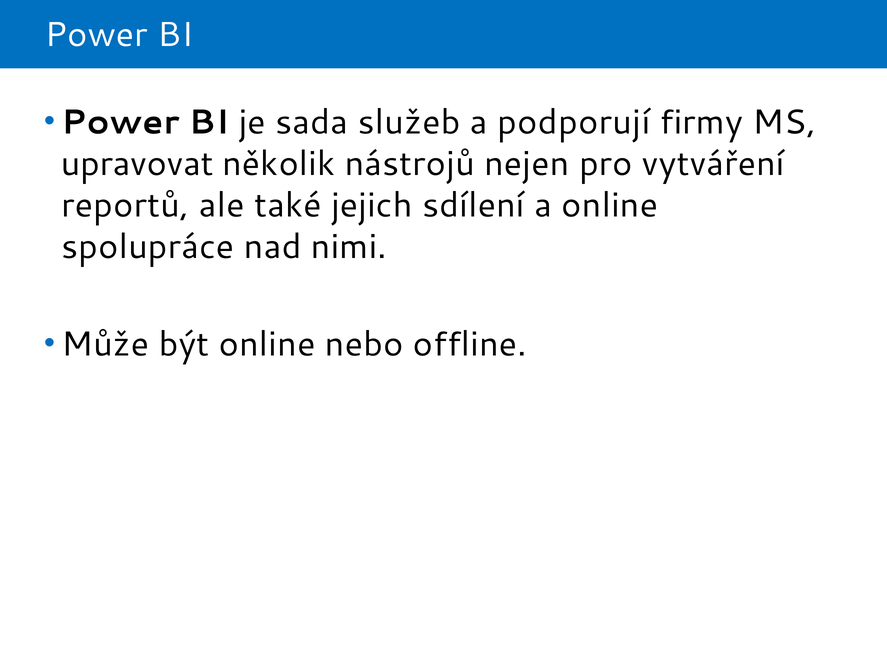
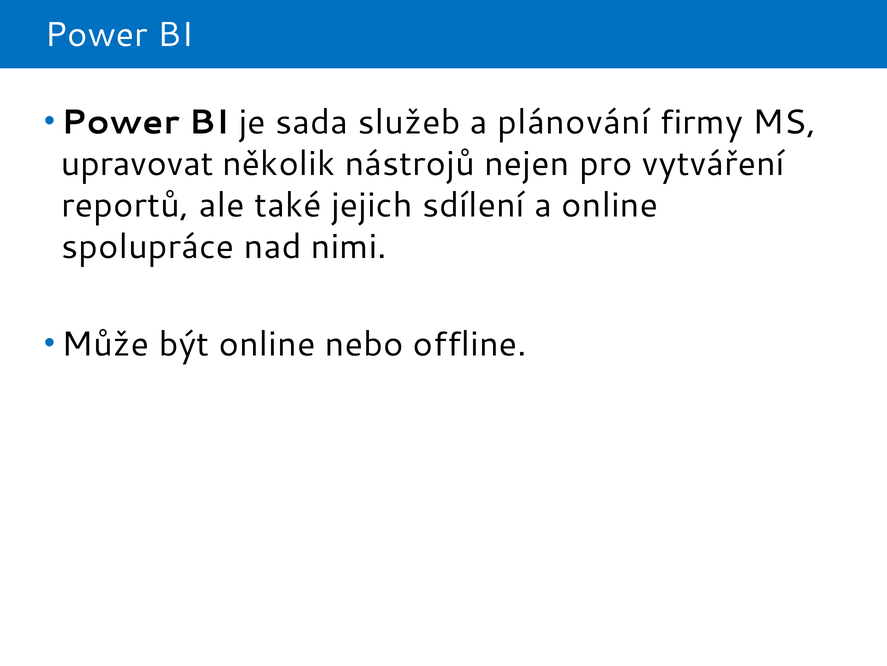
podporují: podporují -> plánování (574, 122)
